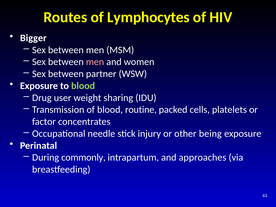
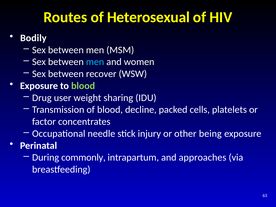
Lymphocytes: Lymphocytes -> Heterosexual (148, 17)
Bigger: Bigger -> Bodily (33, 38)
men colour: pink -> light blue (95, 62)
partner: partner -> recover (101, 74)
routine: routine -> decline (141, 110)
